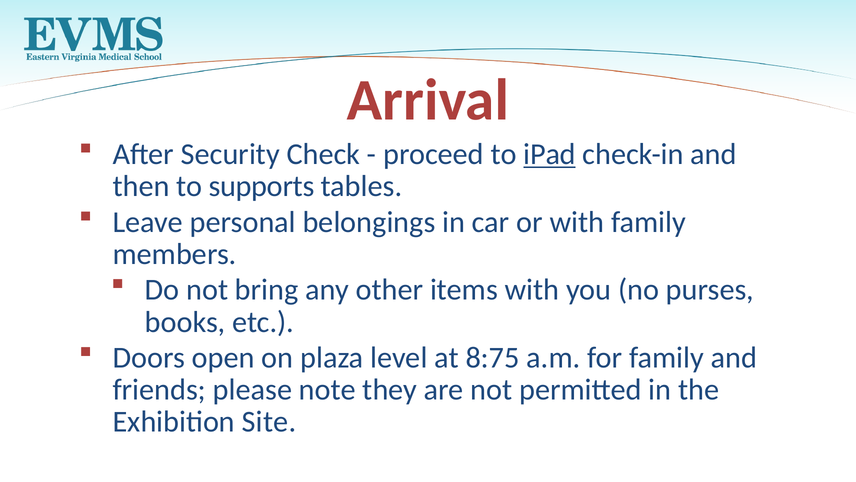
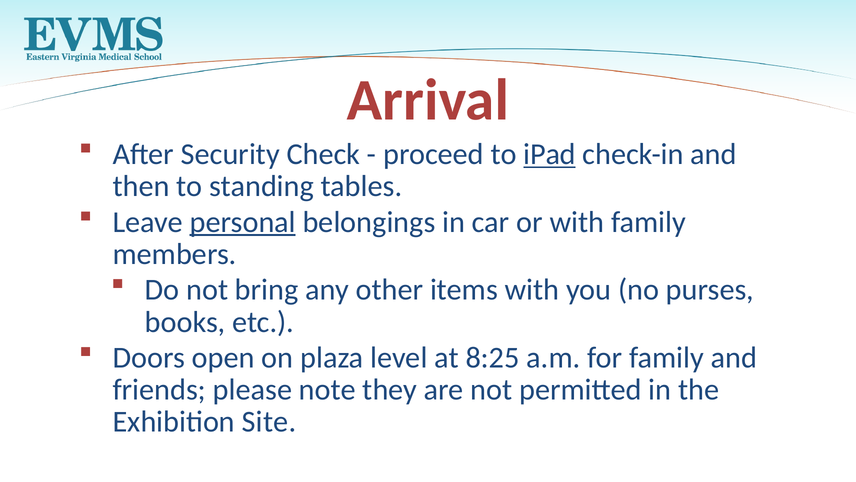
supports: supports -> standing (261, 186)
personal underline: none -> present (243, 222)
8:75: 8:75 -> 8:25 (493, 357)
